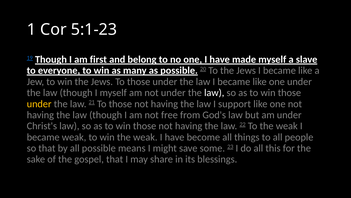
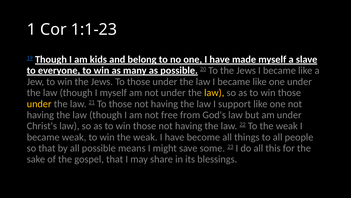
5:1-23: 5:1-23 -> 1:1-23 (94, 29)
first: first -> kids (98, 59)
law colour: white -> yellow (214, 93)
